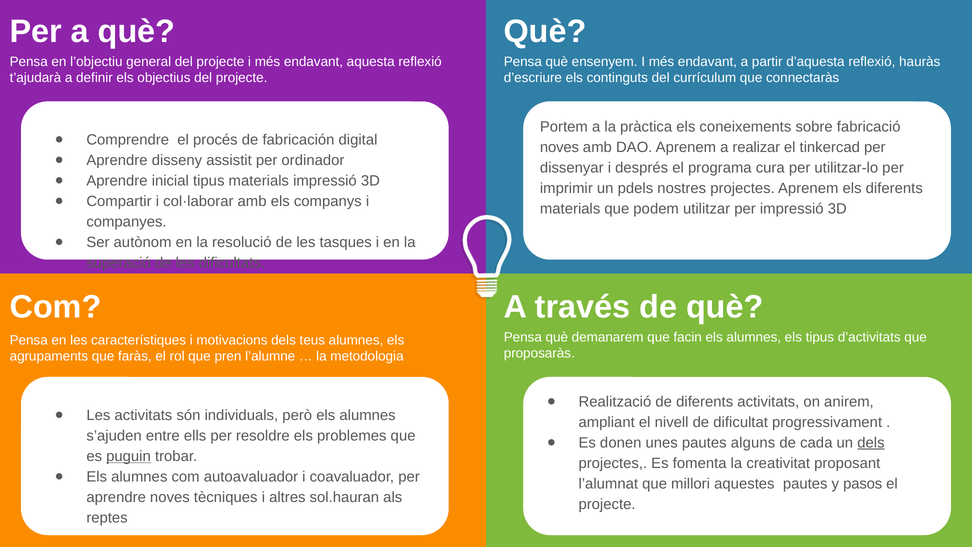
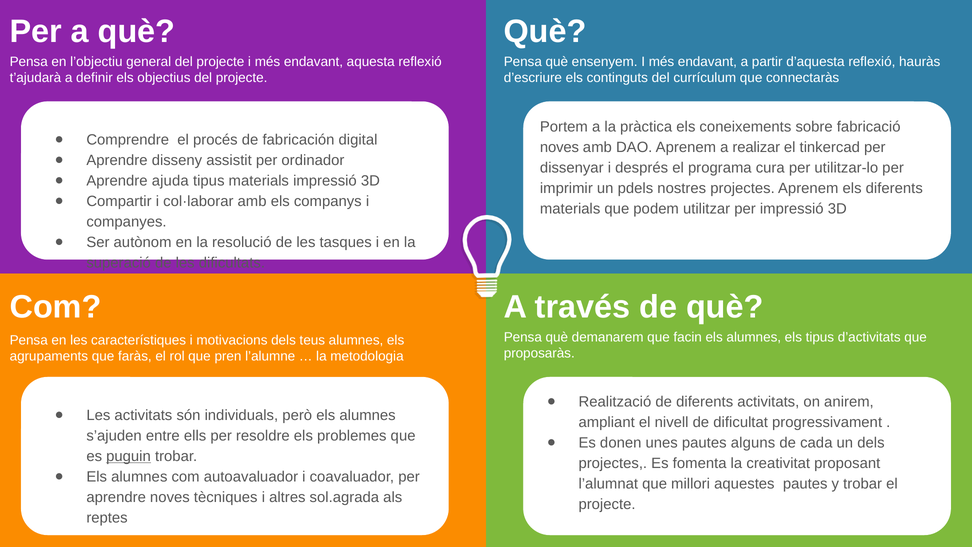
inicial: inicial -> ajuda (170, 181)
dels underline: present -> none (871, 443)
y pasos: pasos -> trobar (863, 484)
sol.hauran: sol.hauran -> sol.agrada (344, 497)
